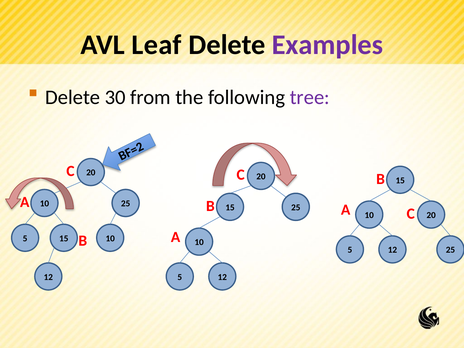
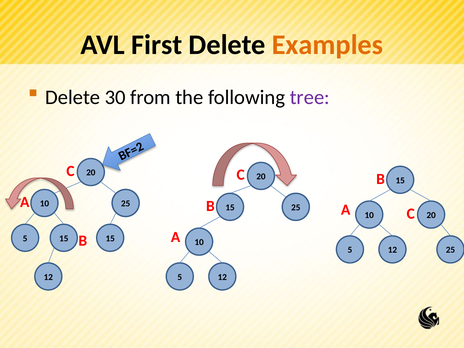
Leaf: Leaf -> First (157, 45)
Examples colour: purple -> orange (327, 45)
15 10: 10 -> 15 (110, 238)
